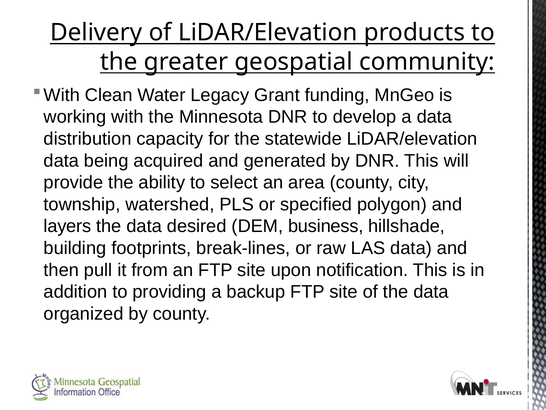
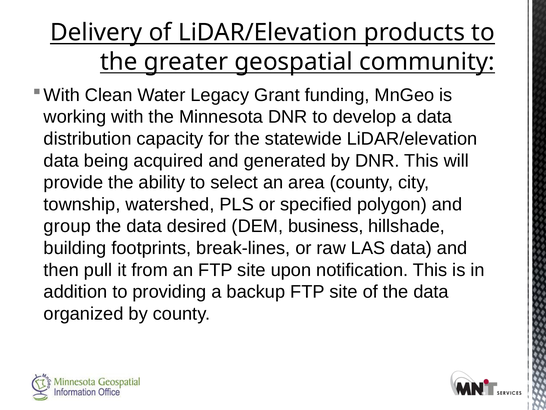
layers: layers -> group (67, 226)
